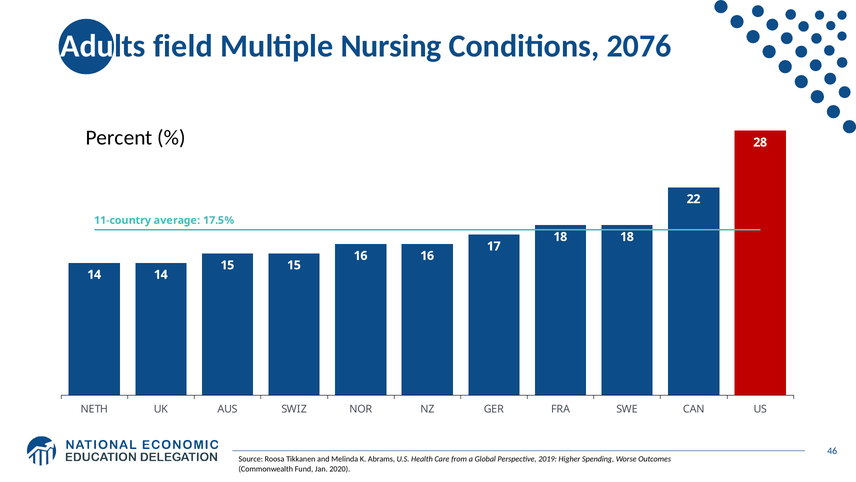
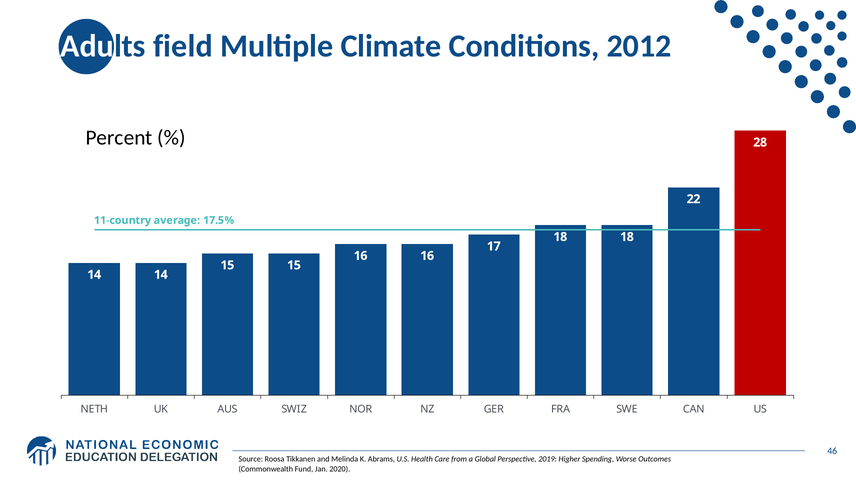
Nursing: Nursing -> Climate (391, 46)
2076: 2076 -> 2012 (639, 46)
